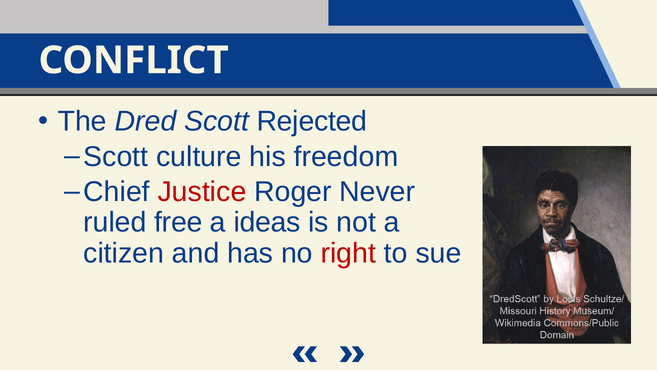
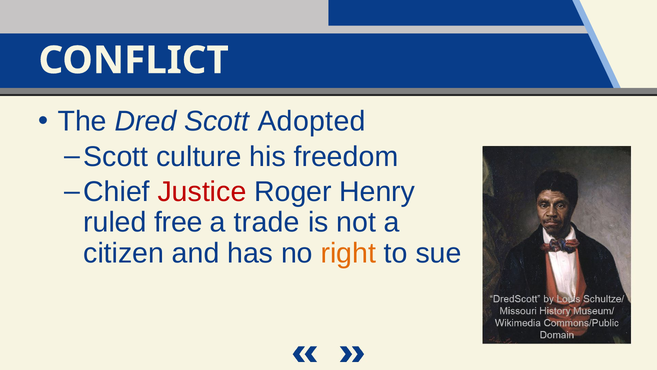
Rejected: Rejected -> Adopted (312, 121)
Never: Never -> Henry (377, 191)
ideas: ideas -> trade (267, 222)
right colour: red -> orange (348, 253)
